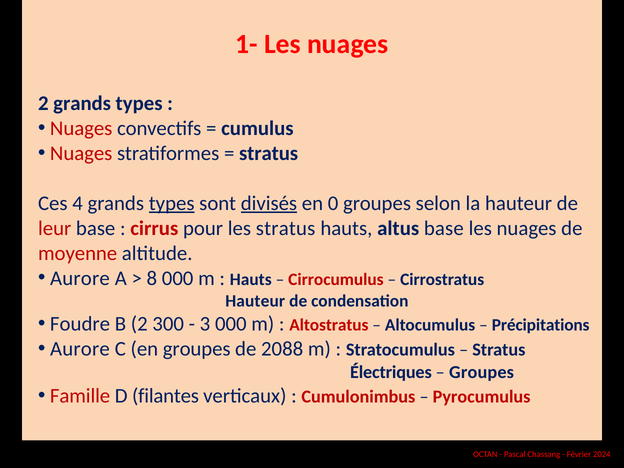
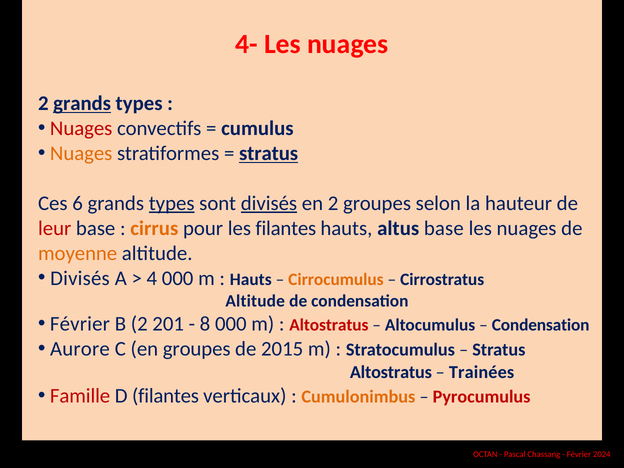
1-: 1- -> 4- (247, 44)
grands underline: none -> present (82, 104)
Nuages colour: red -> orange (81, 153)
stratus underline: none -> present (269, 153)
4: 4 -> 6 (78, 203)
en 0: 0 -> 2 (333, 203)
cirrus colour: red -> orange (154, 228)
les stratus: stratus -> filantes (286, 228)
moyenne colour: red -> orange (78, 253)
Aurore: Aurore -> Divisés (80, 278)
8: 8 -> 4 (152, 278)
Cirrocumulus colour: red -> orange (336, 279)
Hauteur: Hauteur -> Altitude (255, 301)
Foudre: Foudre -> Février (80, 324)
300: 300 -> 201 (168, 324)
3: 3 -> 8 (205, 324)
Précipitations: Précipitations -> Condensation (541, 325)
2088: 2088 -> 2015 (282, 349)
Électriques: Électriques -> Altostratus (391, 372)
Groupes: Groupes -> Trainées (482, 372)
Cumulonimbus colour: red -> orange (358, 397)
